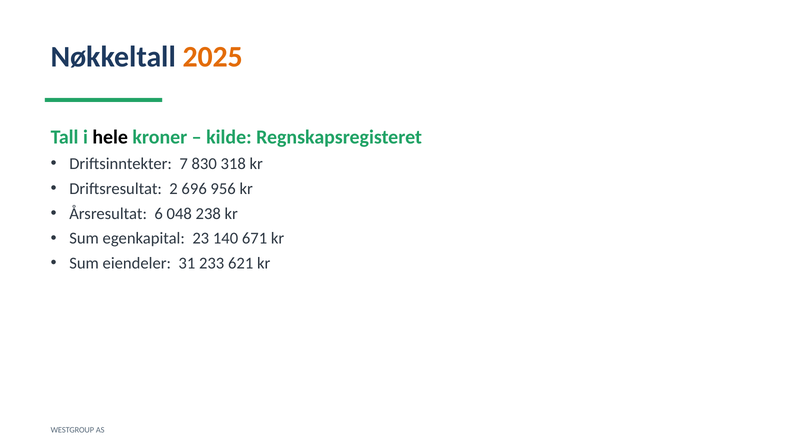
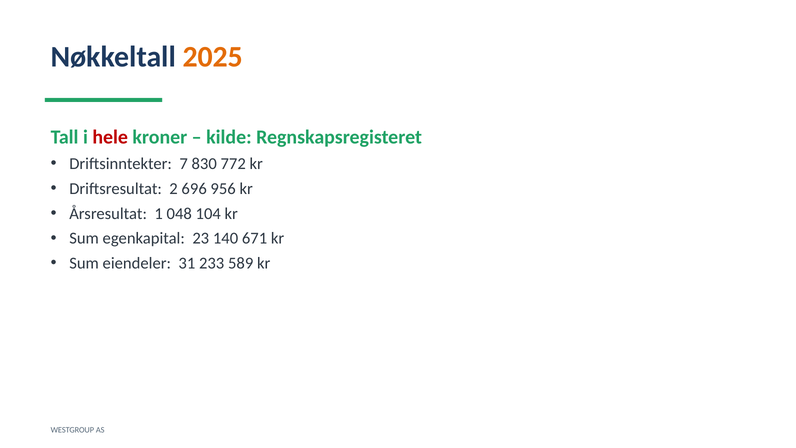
hele colour: black -> red (110, 137)
318: 318 -> 772 (233, 164)
6: 6 -> 1 (159, 213)
238: 238 -> 104 (208, 213)
621: 621 -> 589 (241, 263)
